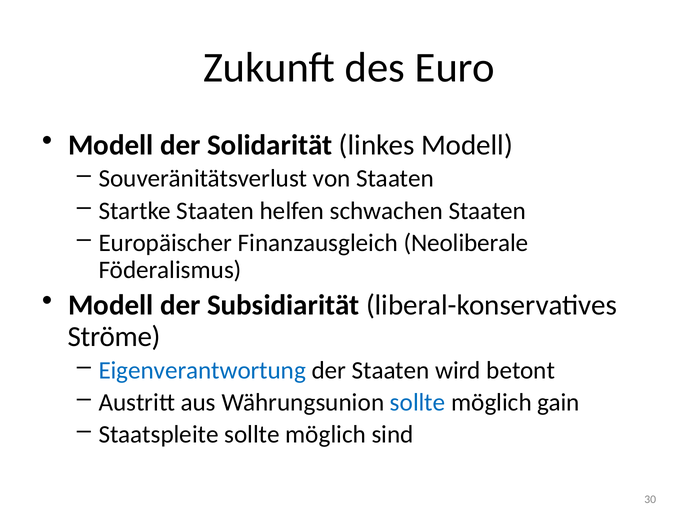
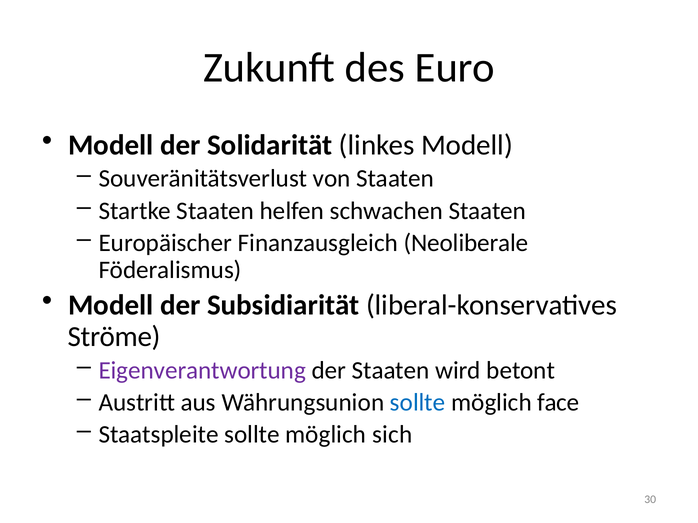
Eigenverantwortung colour: blue -> purple (202, 371)
gain: gain -> face (558, 403)
sind: sind -> sich (392, 435)
